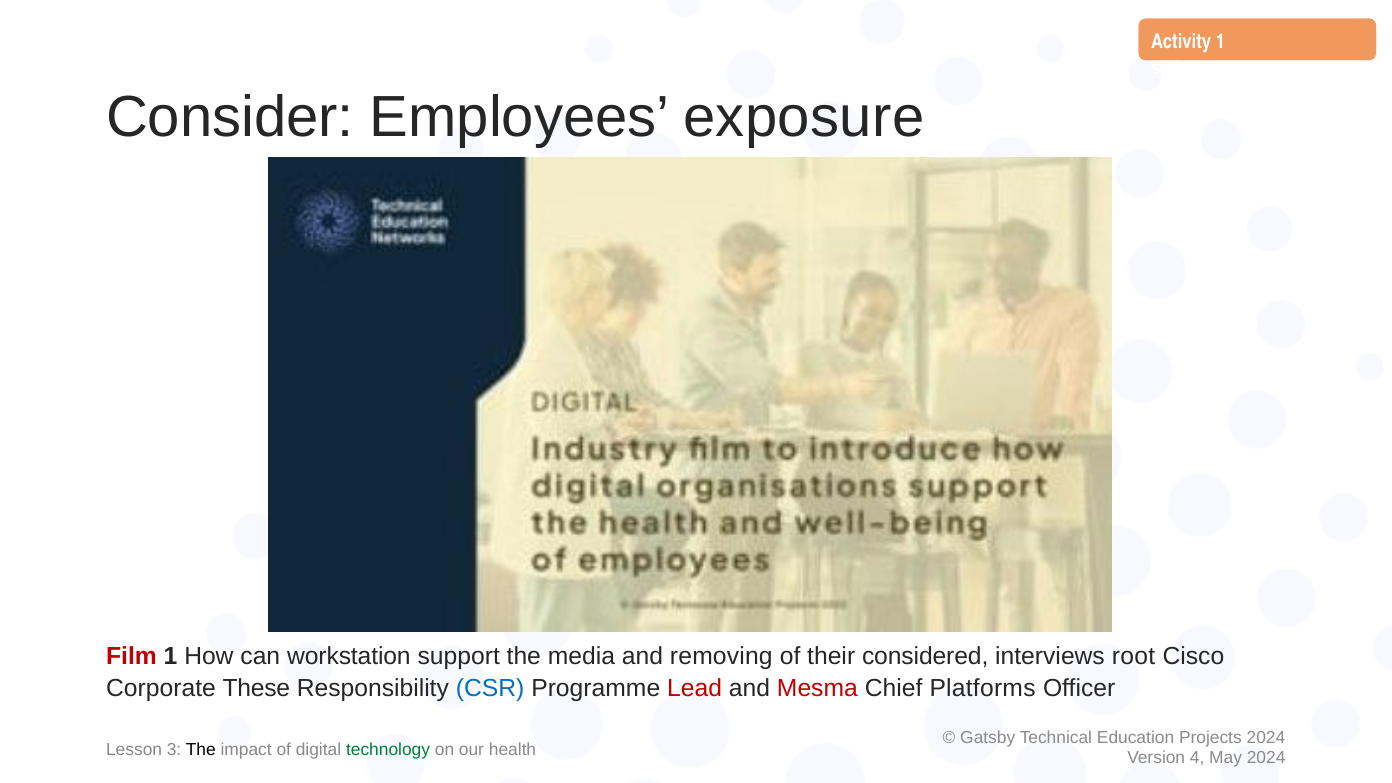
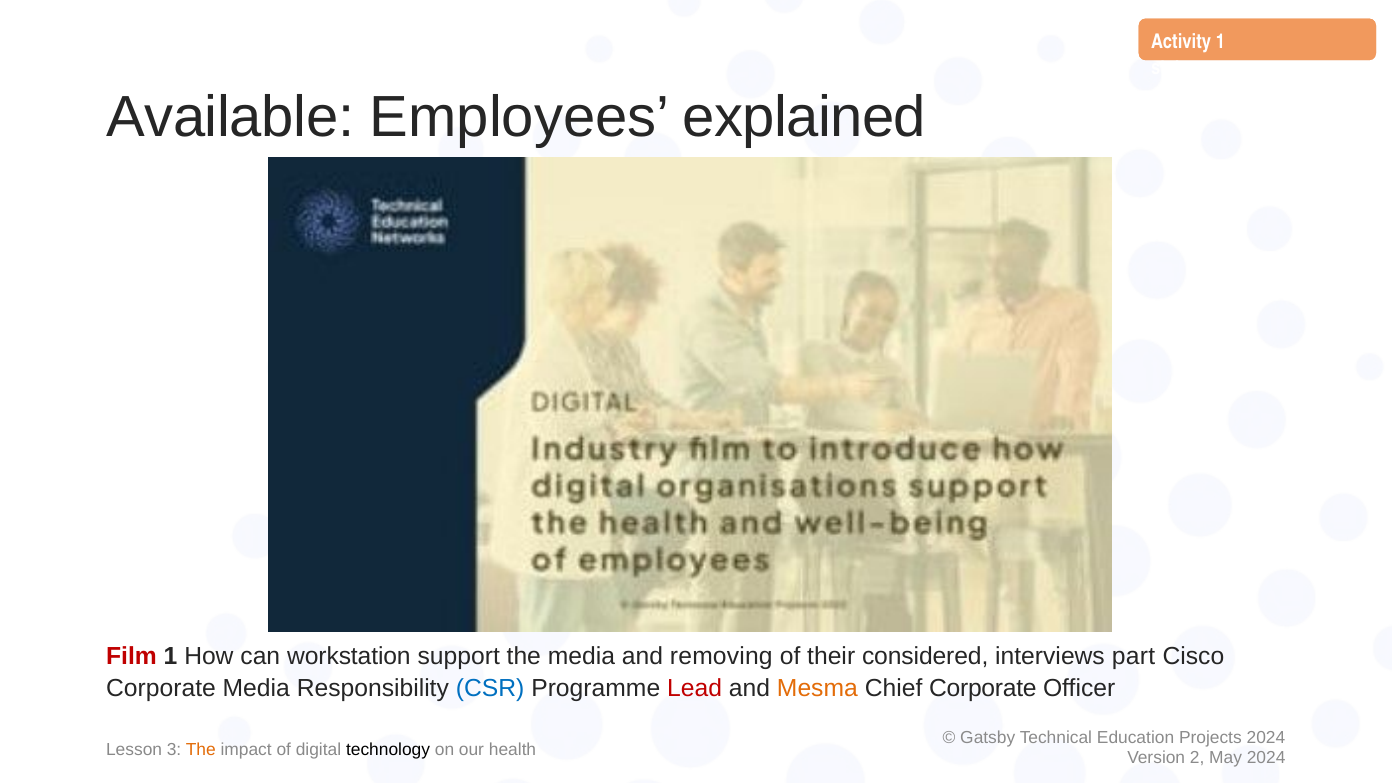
Consider: Consider -> Available (230, 117)
exposure: exposure -> explained (804, 117)
root: root -> part (1134, 657)
Corporate These: These -> Media (256, 688)
Mesma colour: red -> orange (817, 688)
Chief Platforms: Platforms -> Corporate (983, 688)
The colour: black -> orange (201, 750)
technology colour: green -> black (388, 750)
4: 4 -> 2 (1197, 758)
